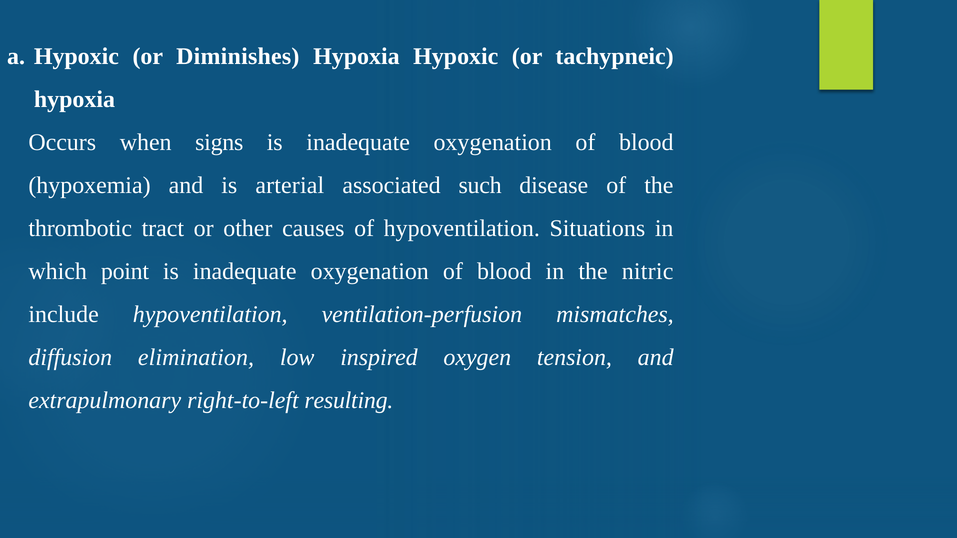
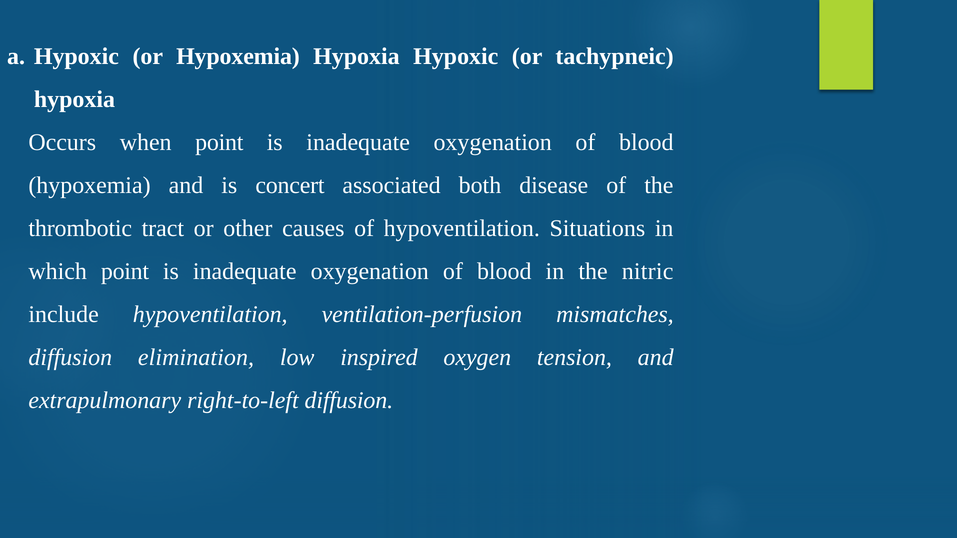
or Diminishes: Diminishes -> Hypoxemia (238, 56)
when signs: signs -> point (219, 142)
arterial: arterial -> concert (290, 185)
such: such -> both (480, 185)
right-to-left resulting: resulting -> diffusion (349, 401)
